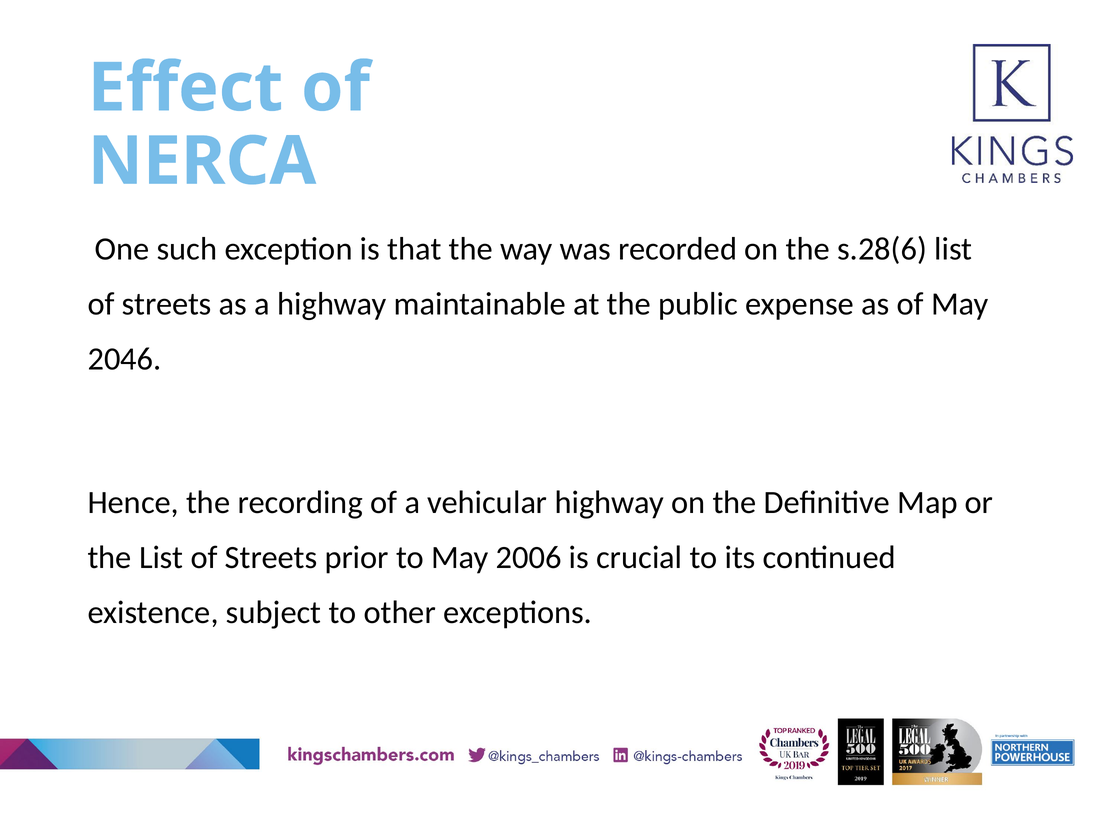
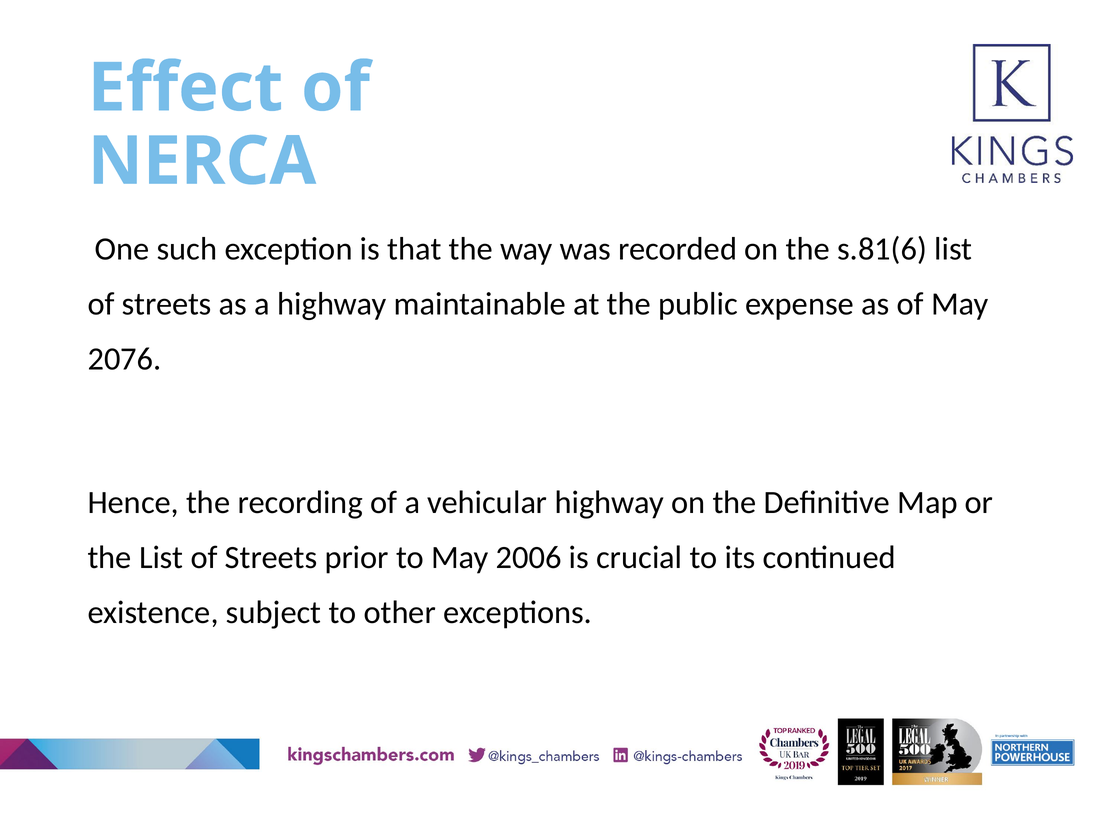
s.28(6: s.28(6 -> s.81(6 (882, 249)
2046: 2046 -> 2076 (125, 359)
